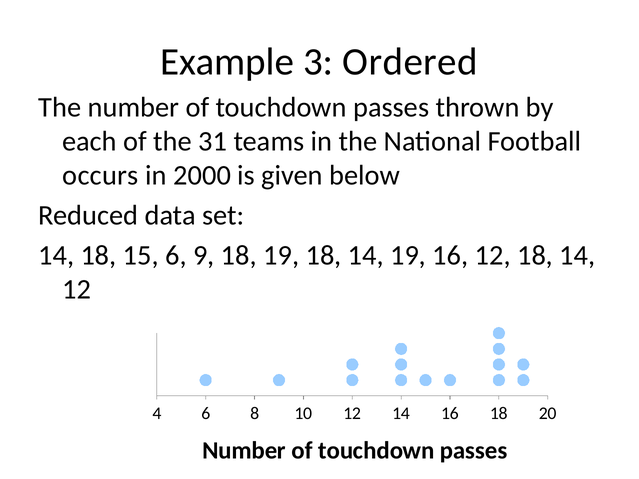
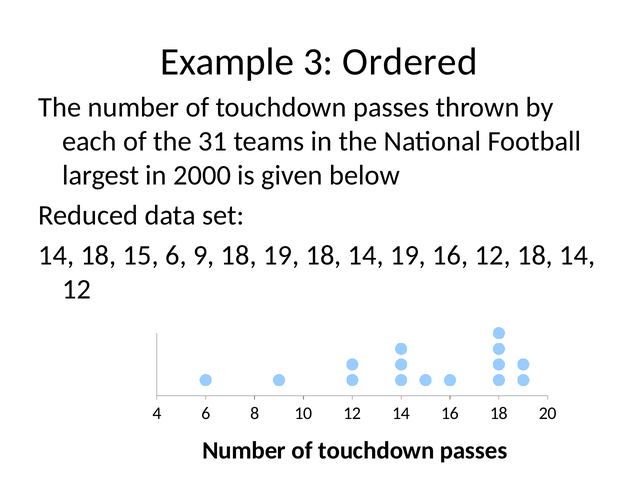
occurs: occurs -> largest (101, 176)
